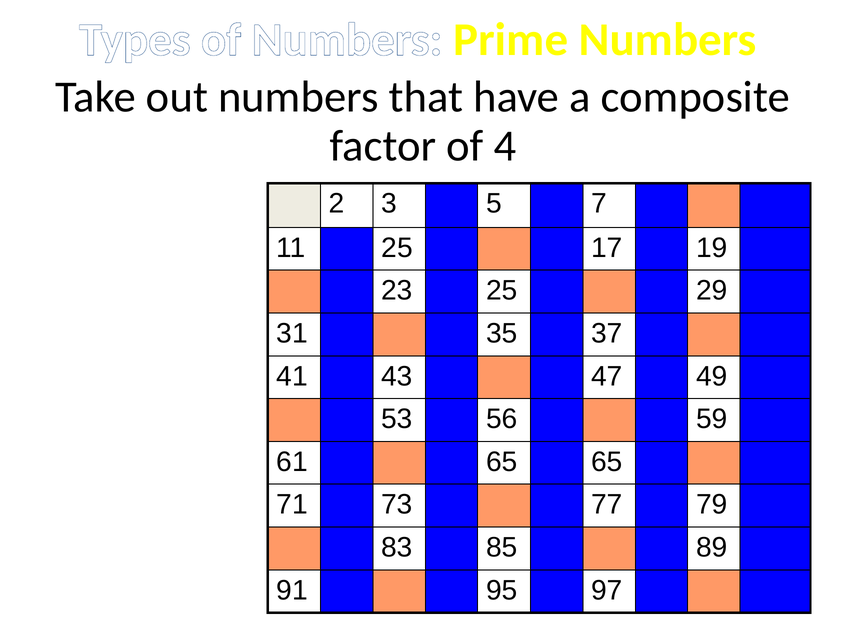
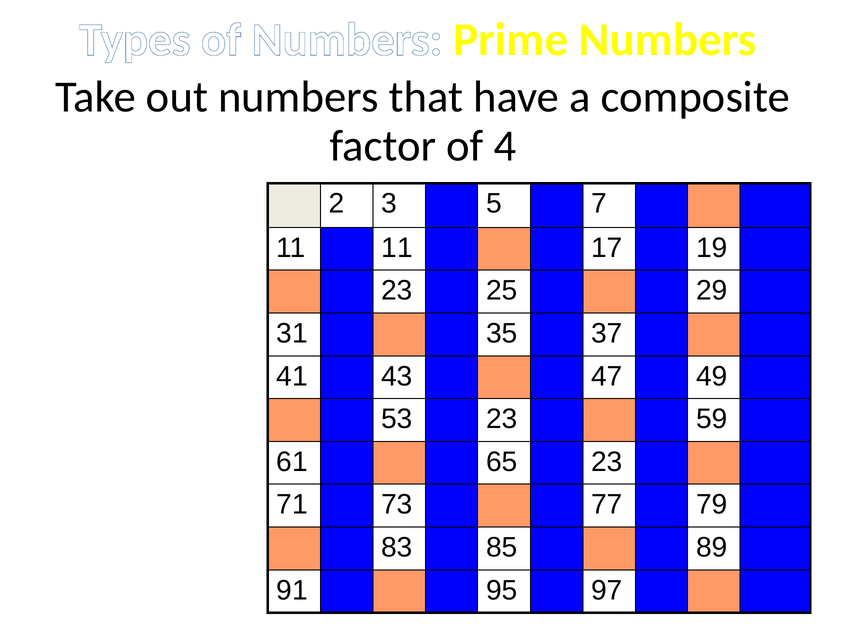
11 25: 25 -> 11 (397, 248)
53 56: 56 -> 23 (502, 419)
65 65: 65 -> 23 (607, 462)
